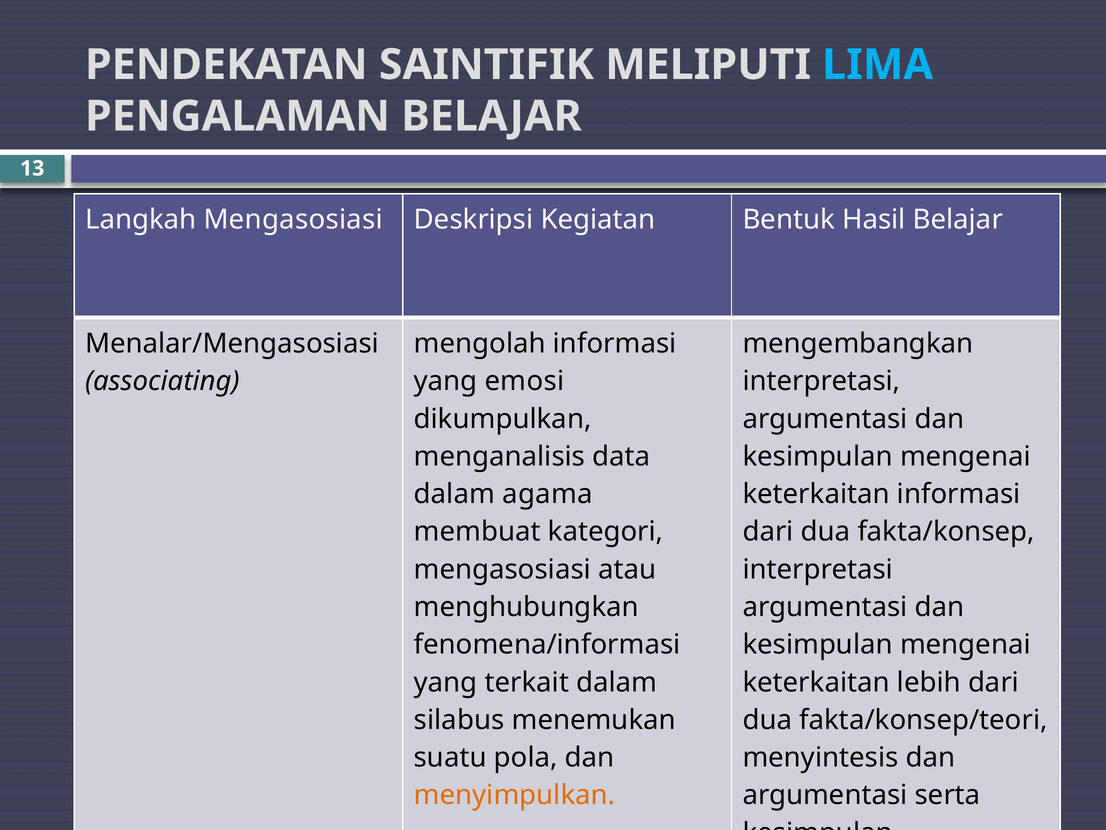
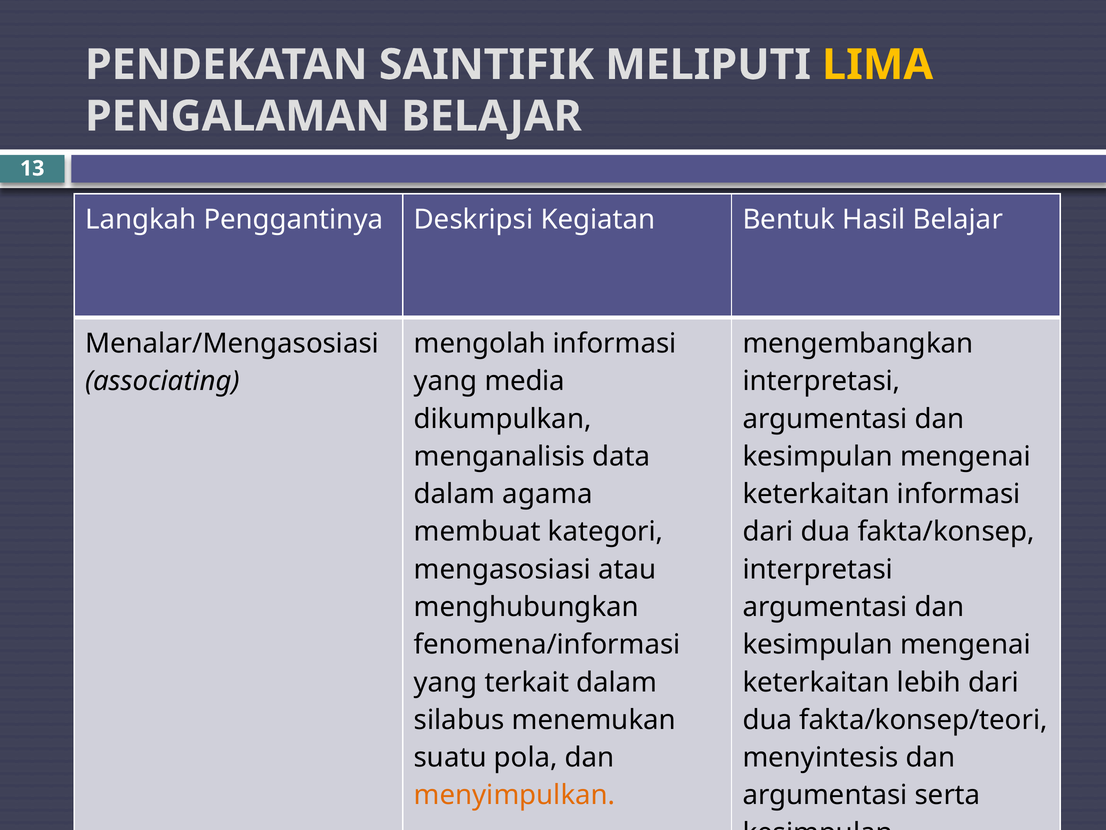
LIMA colour: light blue -> yellow (878, 65)
Langkah Mengasosiasi: Mengasosiasi -> Penggantinya (293, 219)
emosi: emosi -> media (525, 381)
